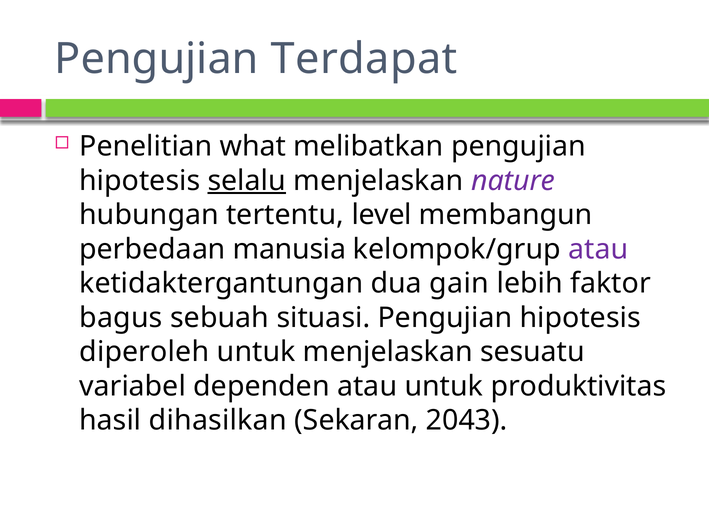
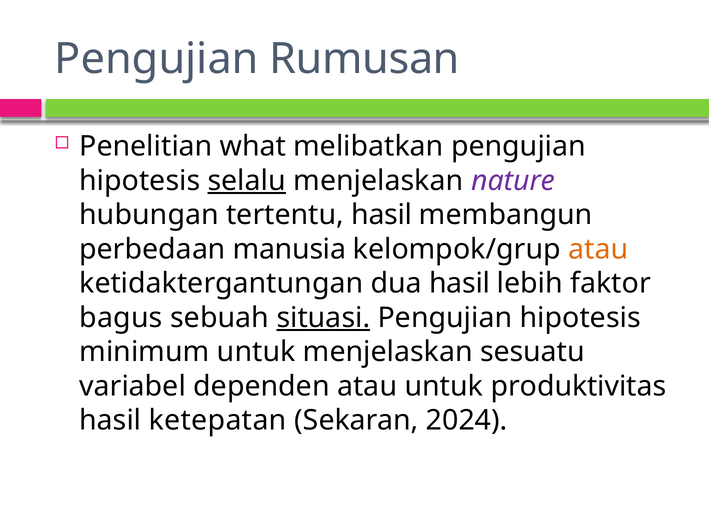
Terdapat: Terdapat -> Rumusan (365, 59)
tertentu level: level -> hasil (382, 215)
atau colour: purple -> orange (598, 250)
dua gain: gain -> hasil (460, 284)
situasi underline: none -> present (323, 318)
diperoleh: diperoleh -> minimum (144, 353)
dihasilkan: dihasilkan -> ketepatan (218, 421)
2043: 2043 -> 2024 (467, 421)
